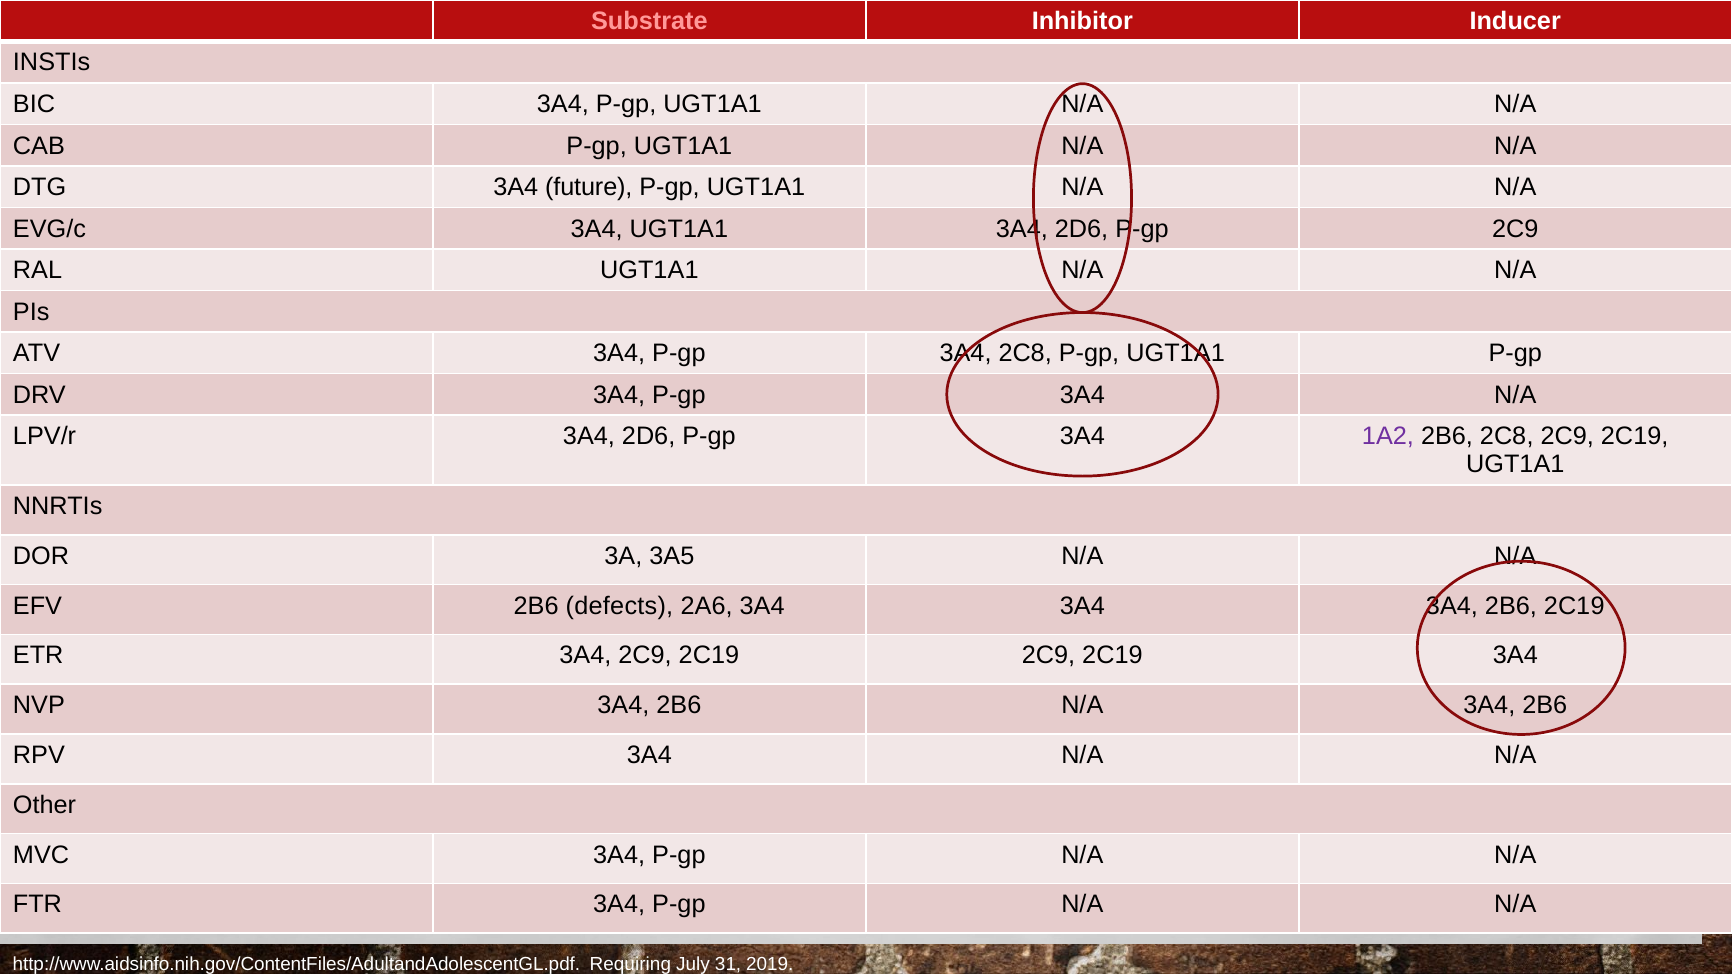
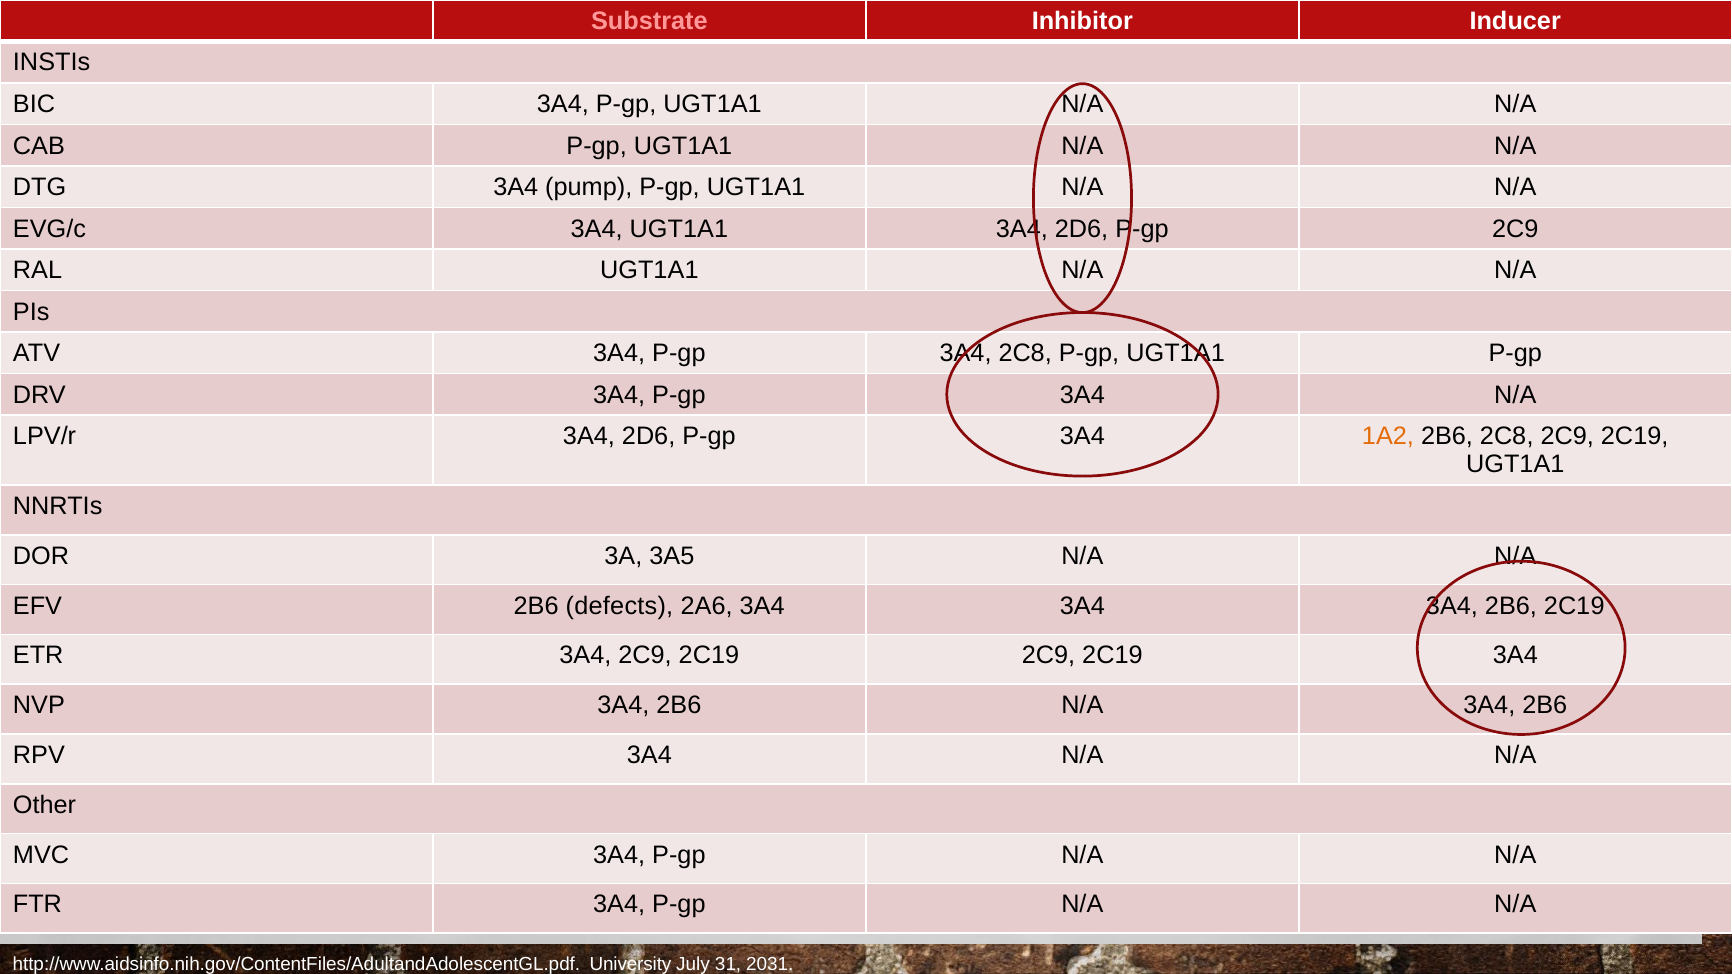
future: future -> pump (589, 187)
1A2 colour: purple -> orange (1388, 436)
Requiring: Requiring -> University (630, 964)
2019: 2019 -> 2031 (770, 964)
